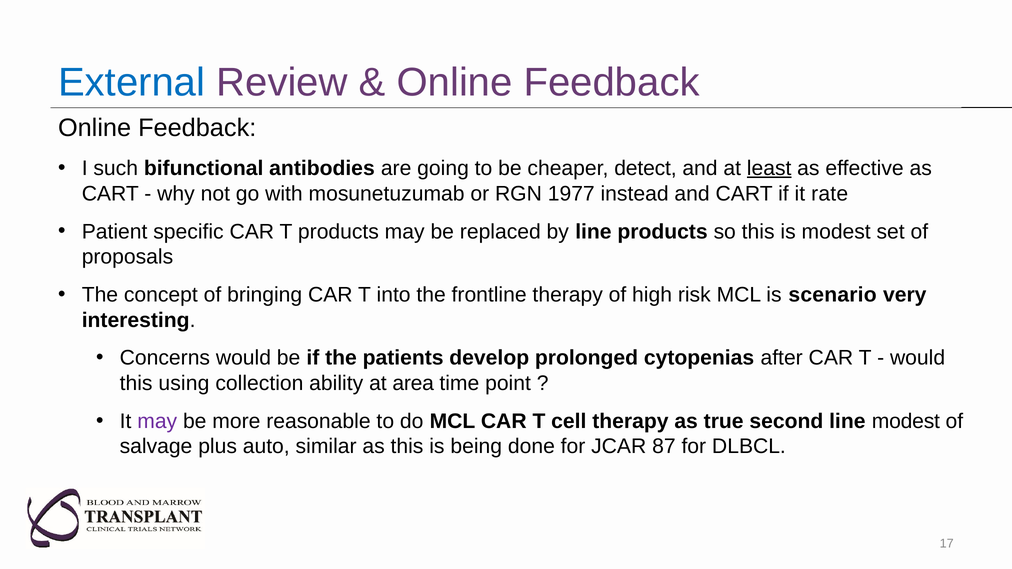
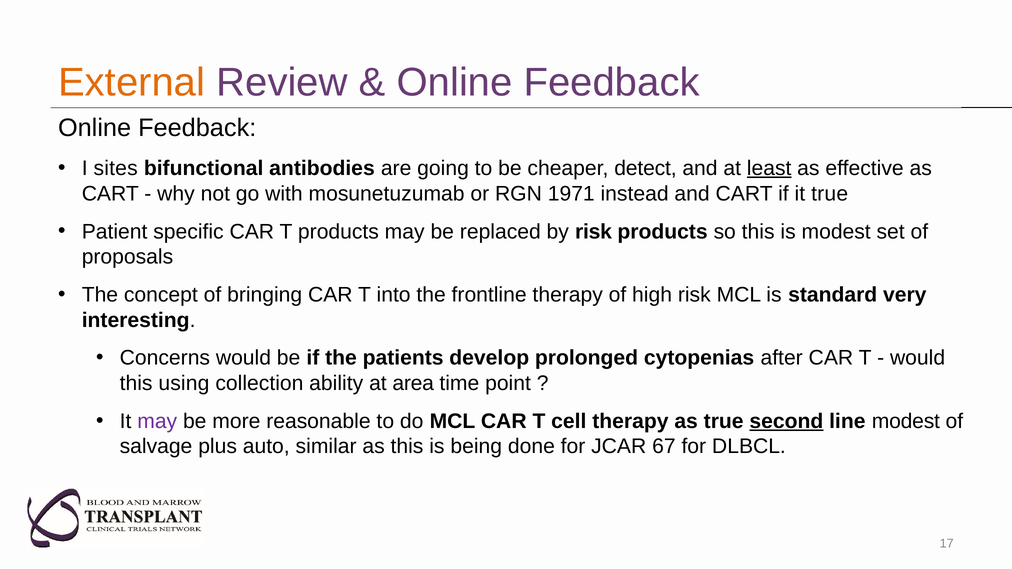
External colour: blue -> orange (132, 82)
such: such -> sites (116, 168)
1977: 1977 -> 1971 (571, 194)
it rate: rate -> true (830, 194)
by line: line -> risk (593, 232)
scenario: scenario -> standard (833, 295)
second underline: none -> present (786, 421)
87: 87 -> 67 (664, 447)
